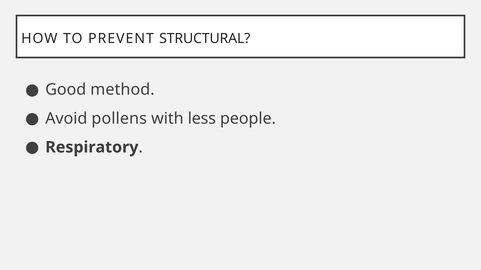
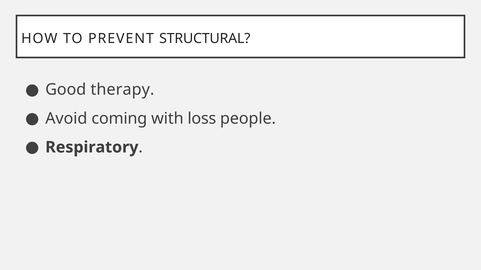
method: method -> therapy (122, 90)
pollens: pollens -> coming (119, 119)
less: less -> loss (202, 119)
